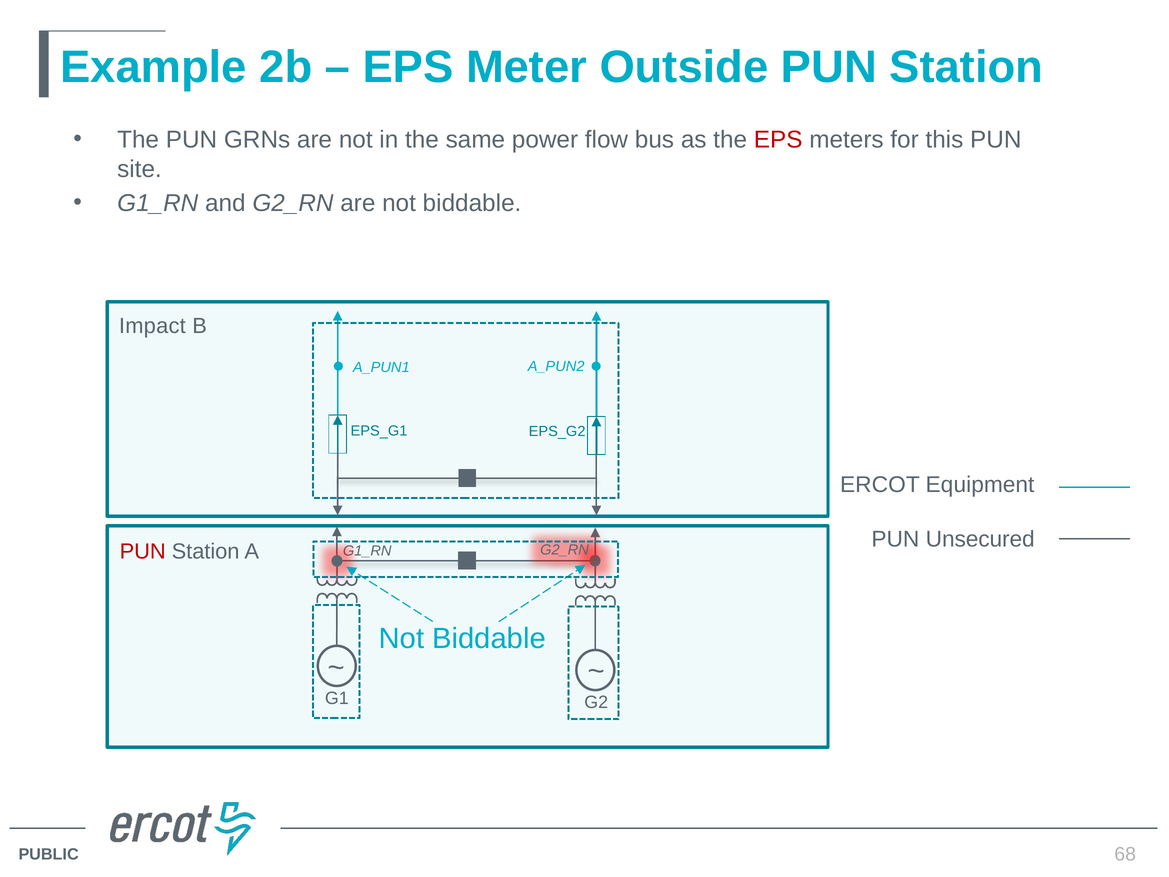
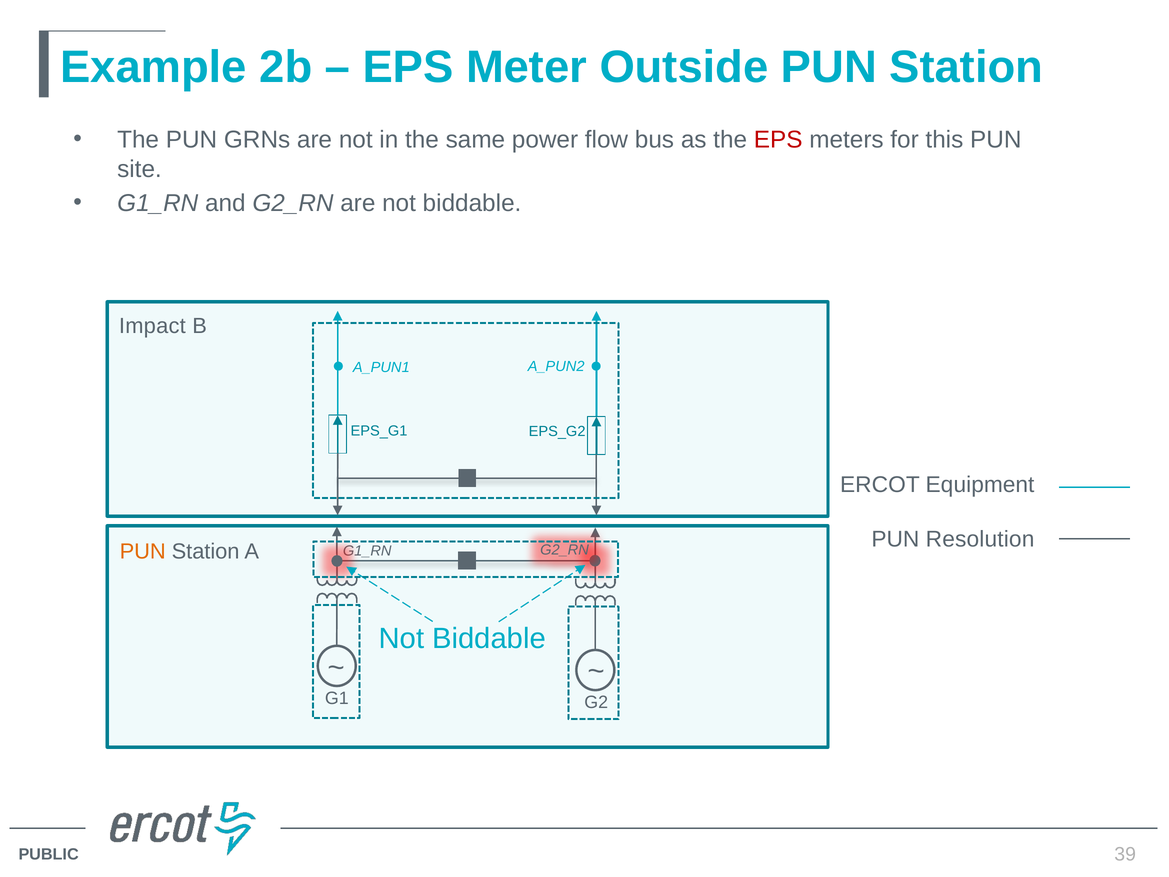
Unsecured: Unsecured -> Resolution (980, 539)
PUN colour: red -> orange (143, 551)
68: 68 -> 39 (1125, 854)
